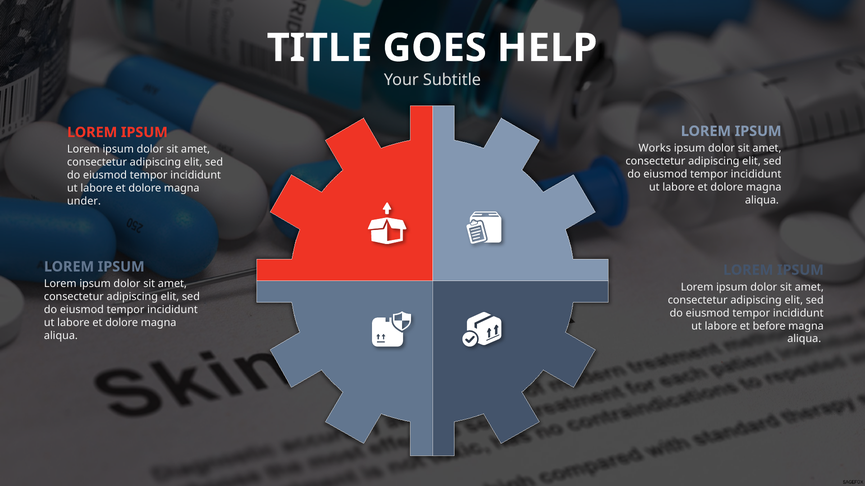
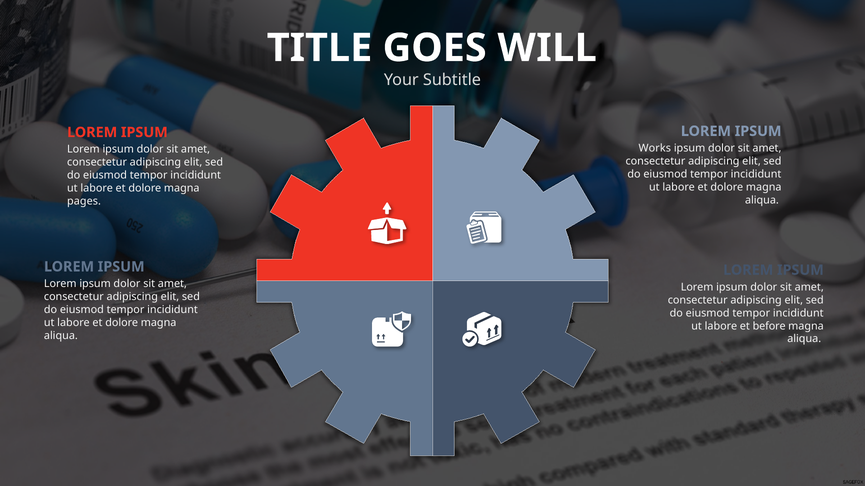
HELP: HELP -> WILL (547, 48)
under: under -> pages (84, 201)
